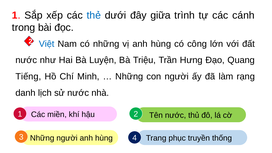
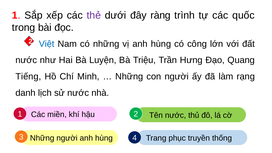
thẻ colour: blue -> purple (94, 15)
giữa: giữa -> ràng (161, 15)
cánh: cánh -> quốc (243, 15)
